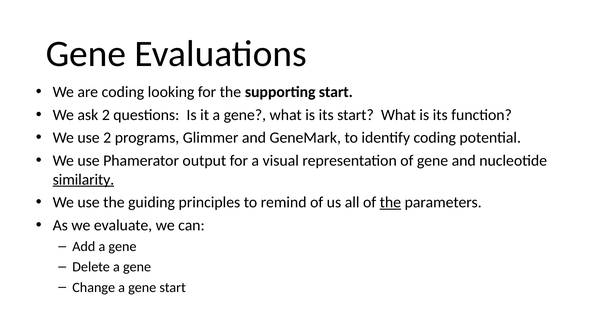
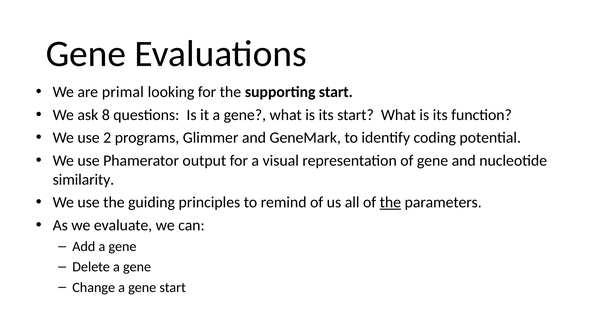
are coding: coding -> primal (123, 92)
ask 2: 2 -> 8 (106, 115)
similarity underline: present -> none (83, 180)
